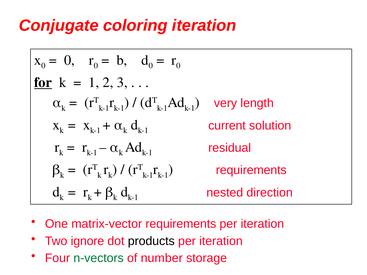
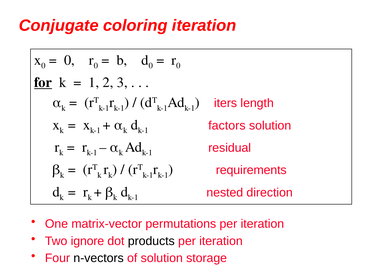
very: very -> iters (225, 103)
current: current -> factors (227, 126)
matrix-vector requirements: requirements -> permutations (181, 224)
n-vectors colour: green -> black (99, 258)
of number: number -> solution (162, 258)
